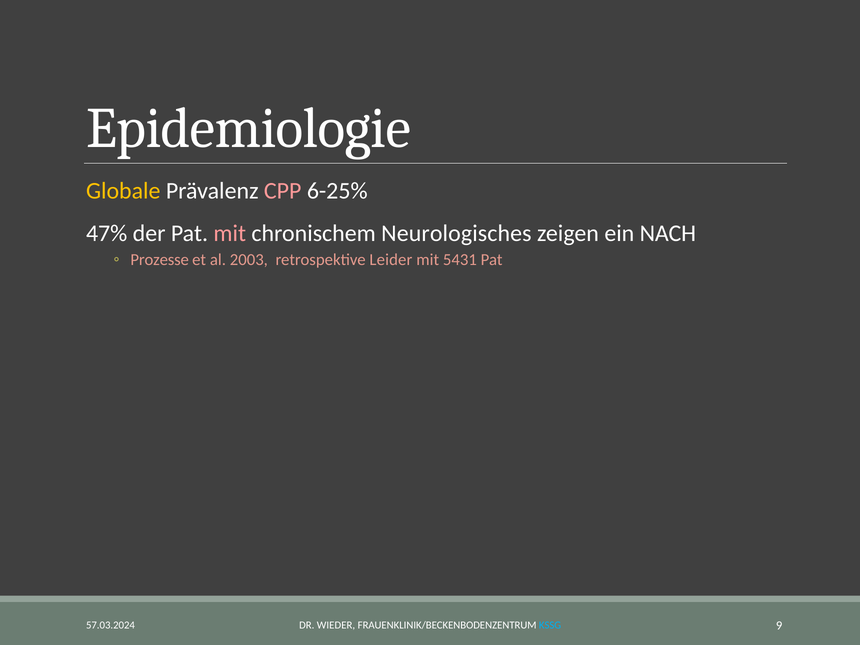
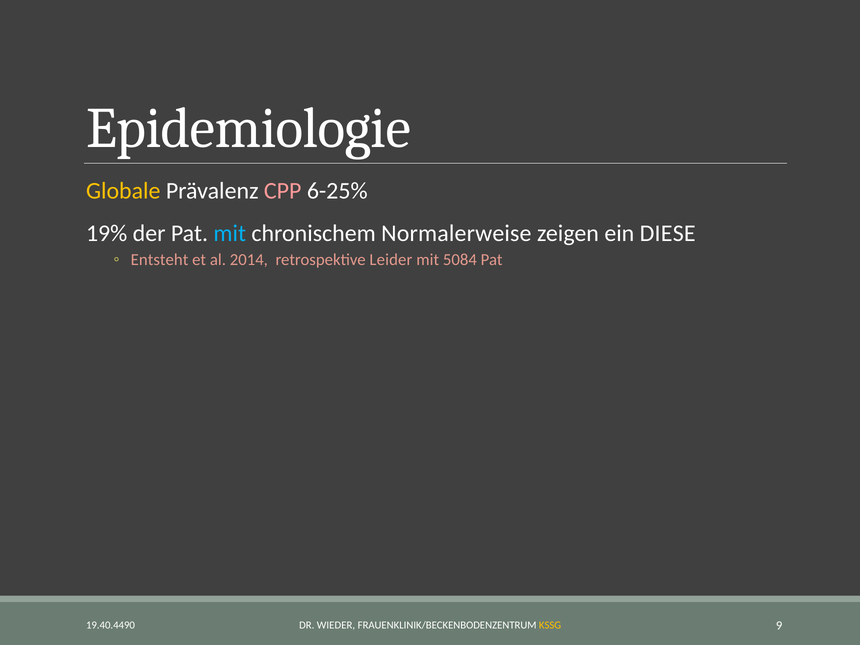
47%: 47% -> 19% (107, 233)
mit colour: pink -> light blue (230, 233)
Neurologisches: Neurologisches -> Normalerweise (456, 233)
NACH: NACH -> DIESE (668, 233)
Prozesse: Prozesse -> Entsteht (160, 260)
2003: 2003 -> 2014 (249, 260)
5431: 5431 -> 5084 (460, 260)
57.03.2024: 57.03.2024 -> 19.40.4490 (110, 625)
KSSG colour: light blue -> yellow (550, 625)
